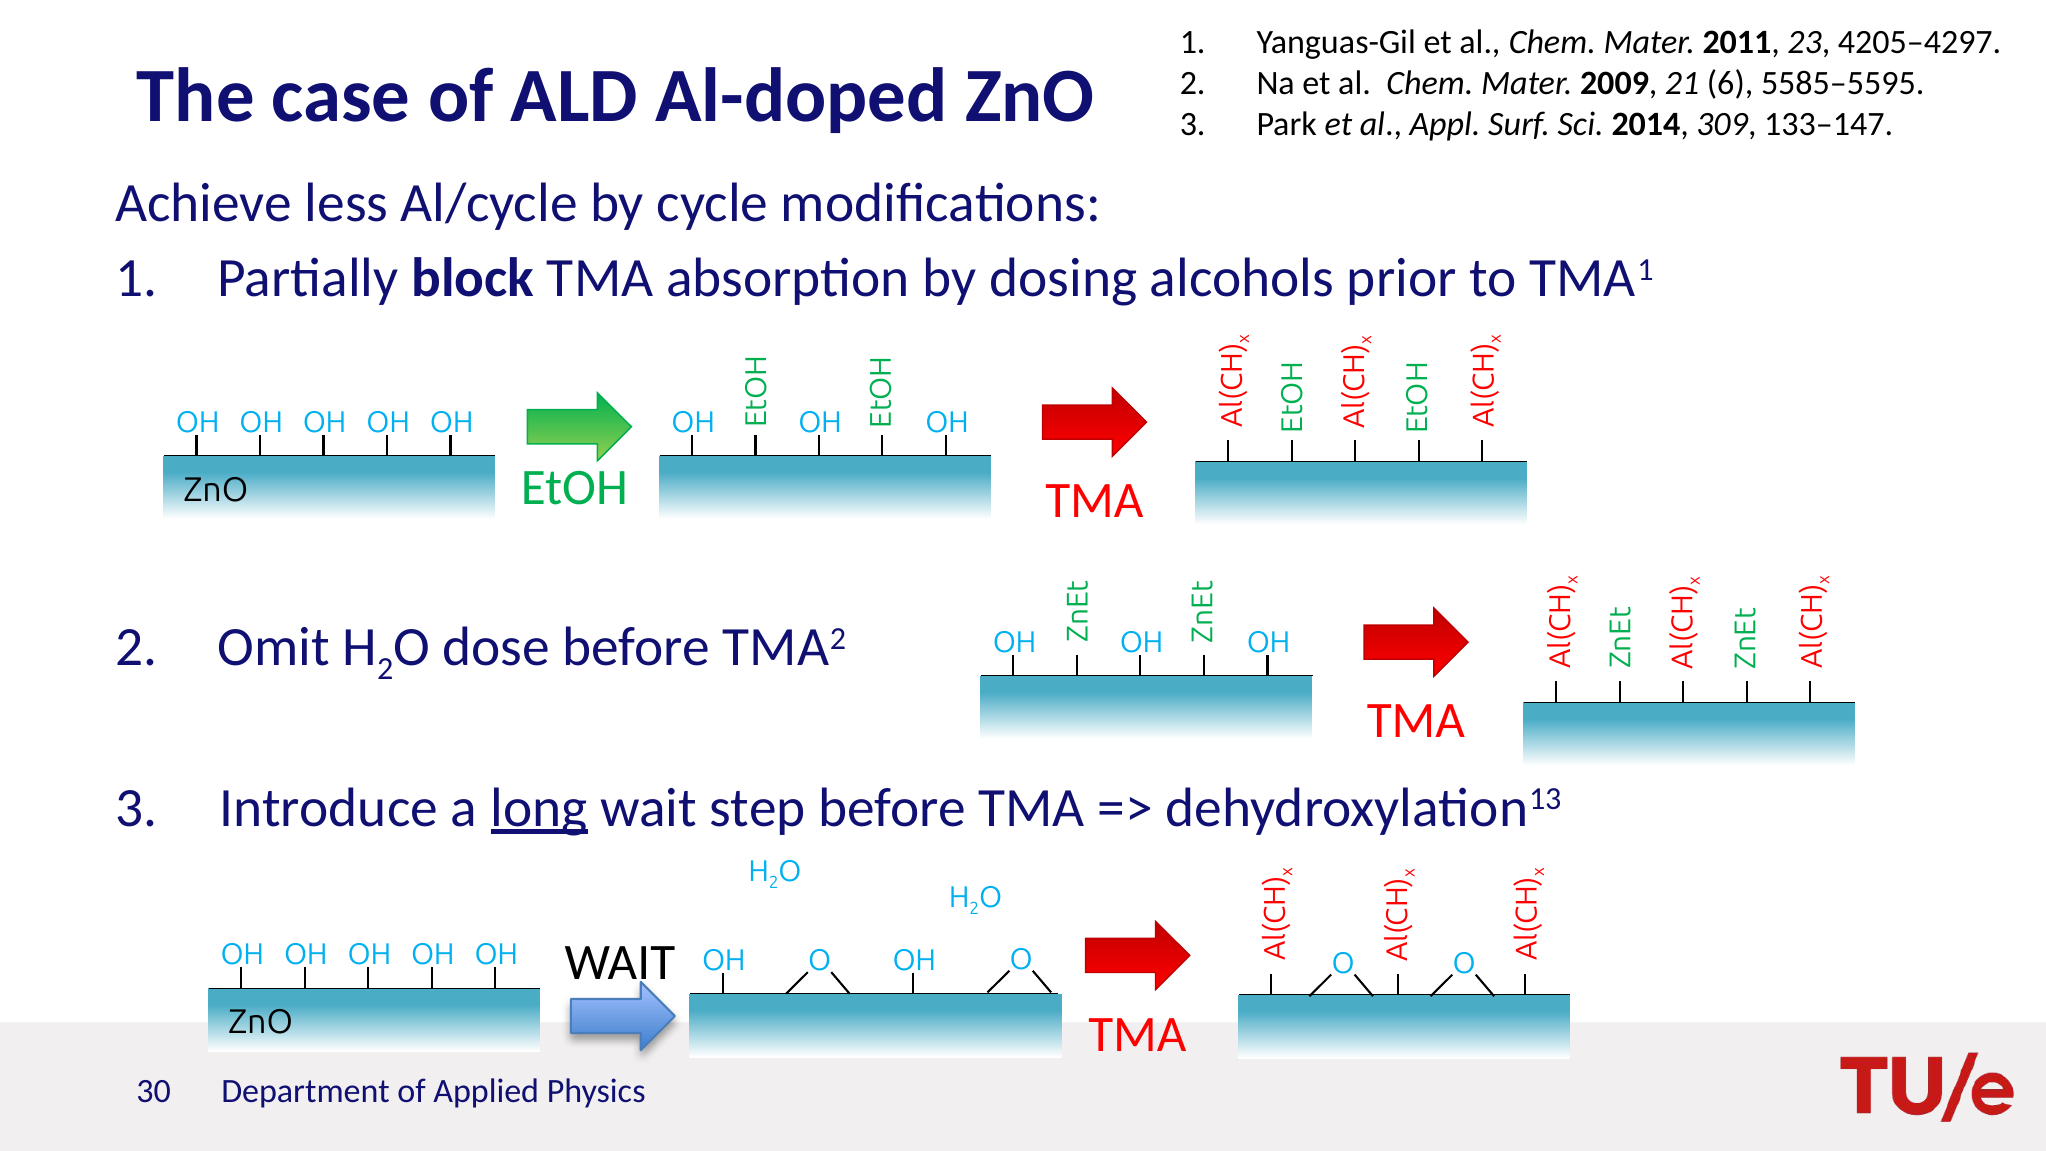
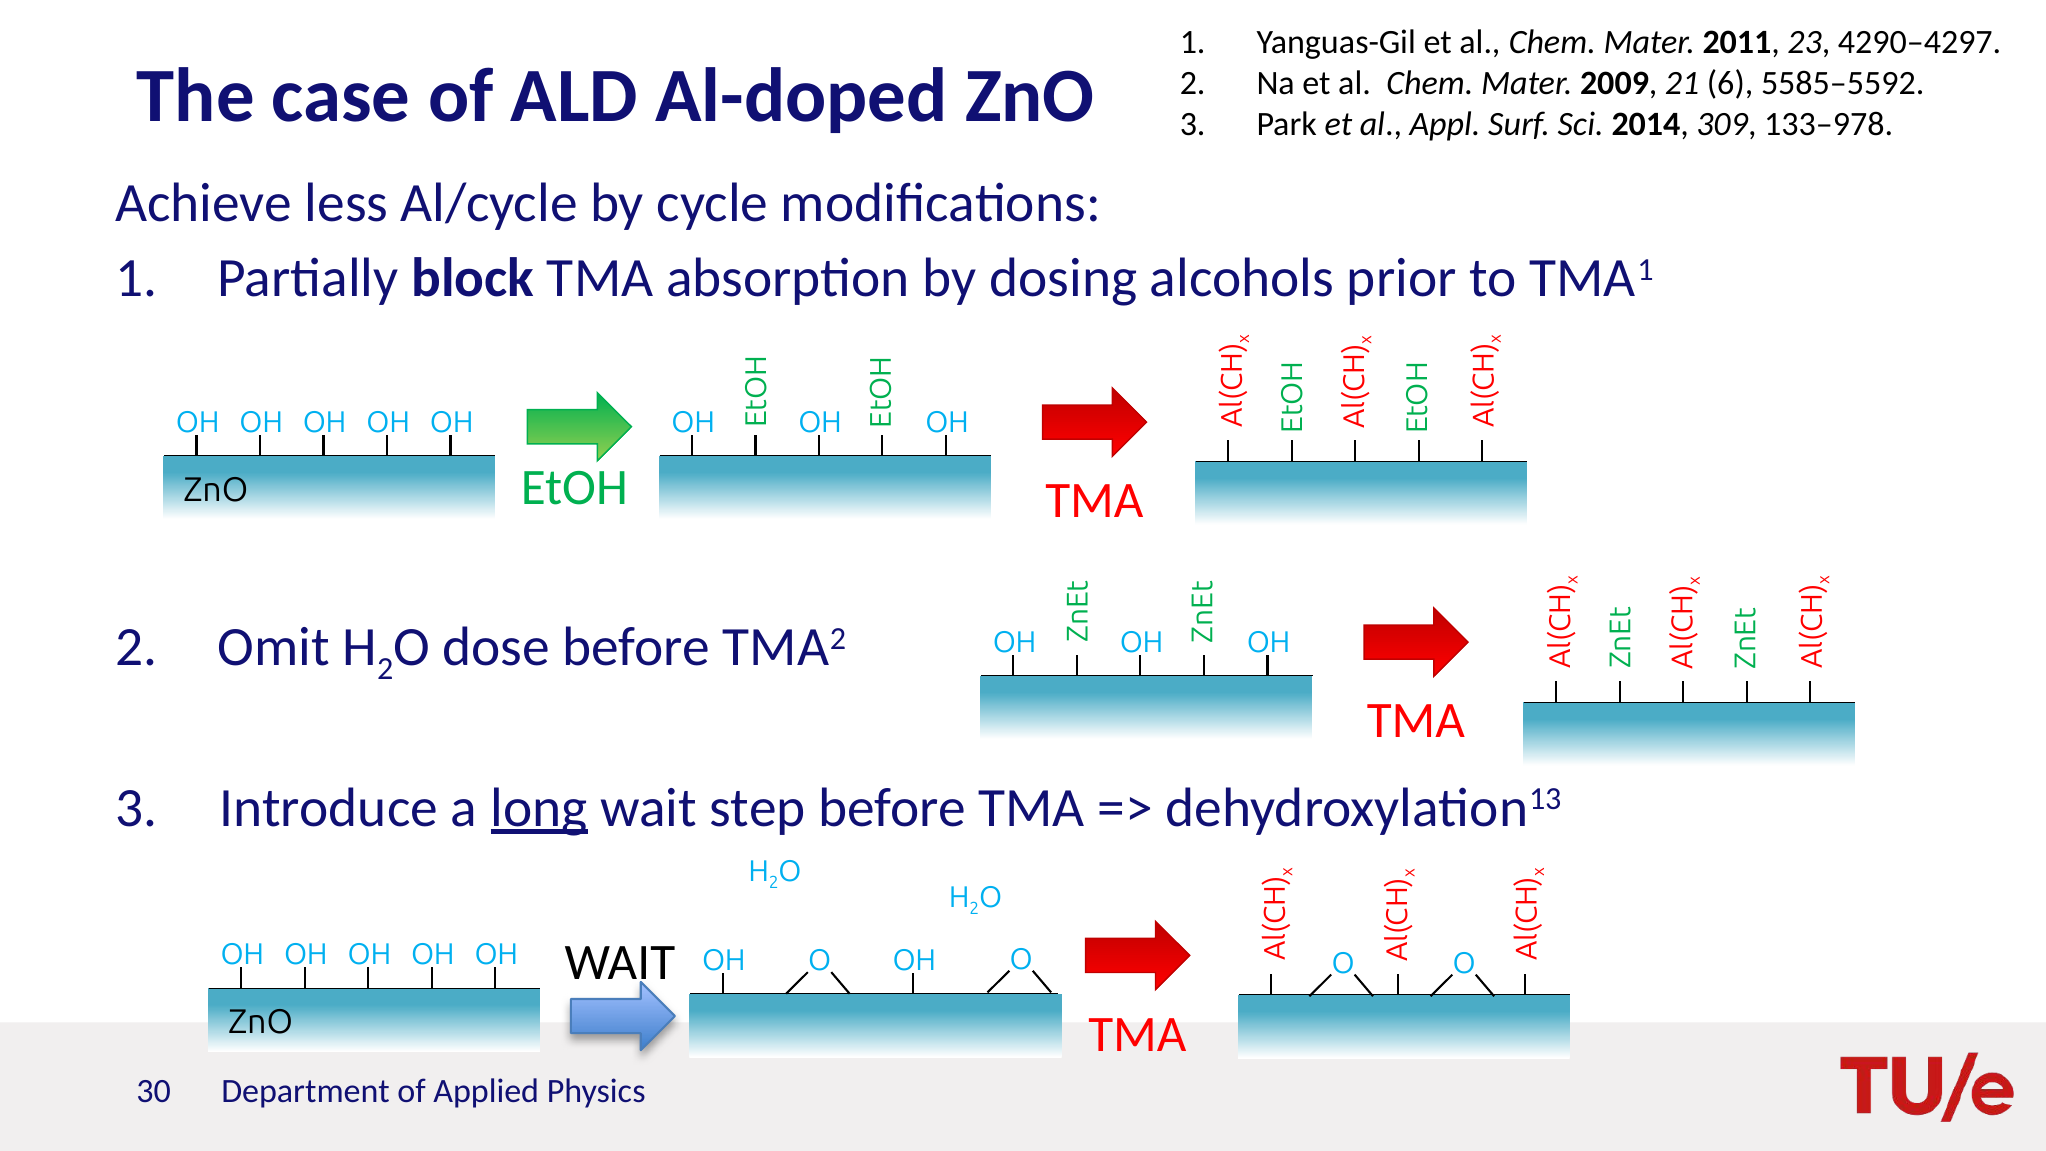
4205–4297: 4205–4297 -> 4290–4297 (1920, 42)
5585–5595: 5585–5595 -> 5585–5592 (1843, 83)
133–147: 133–147 -> 133–978 (1829, 124)
